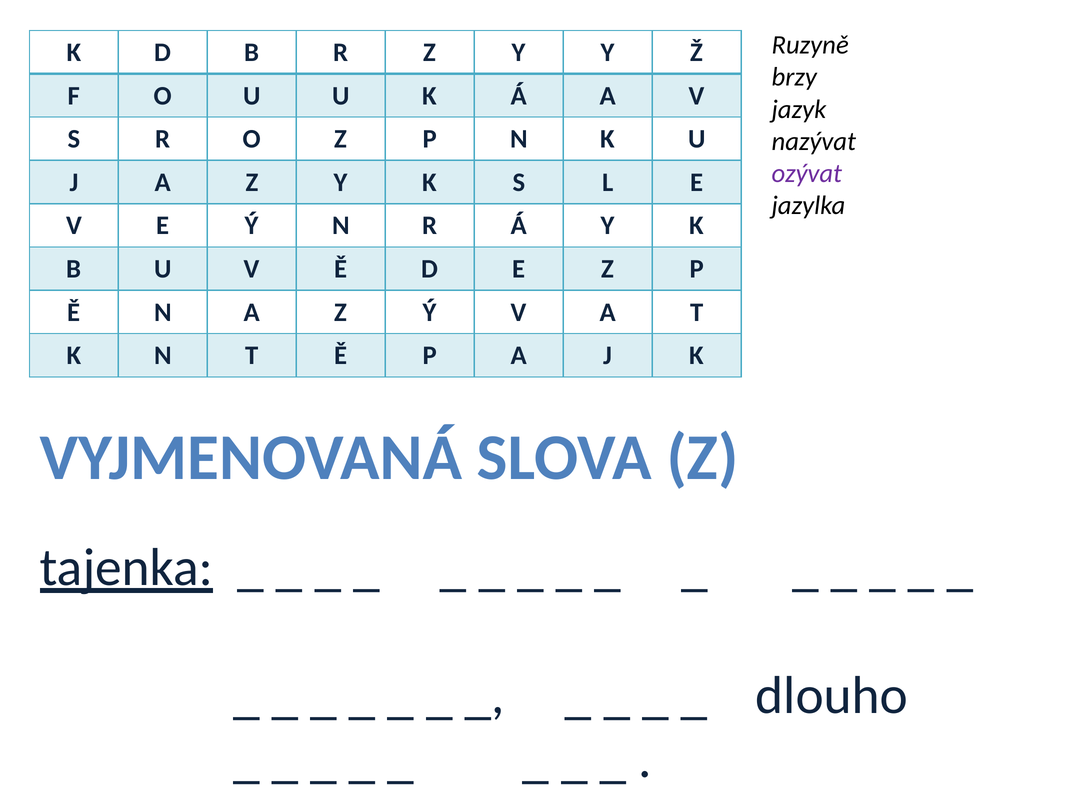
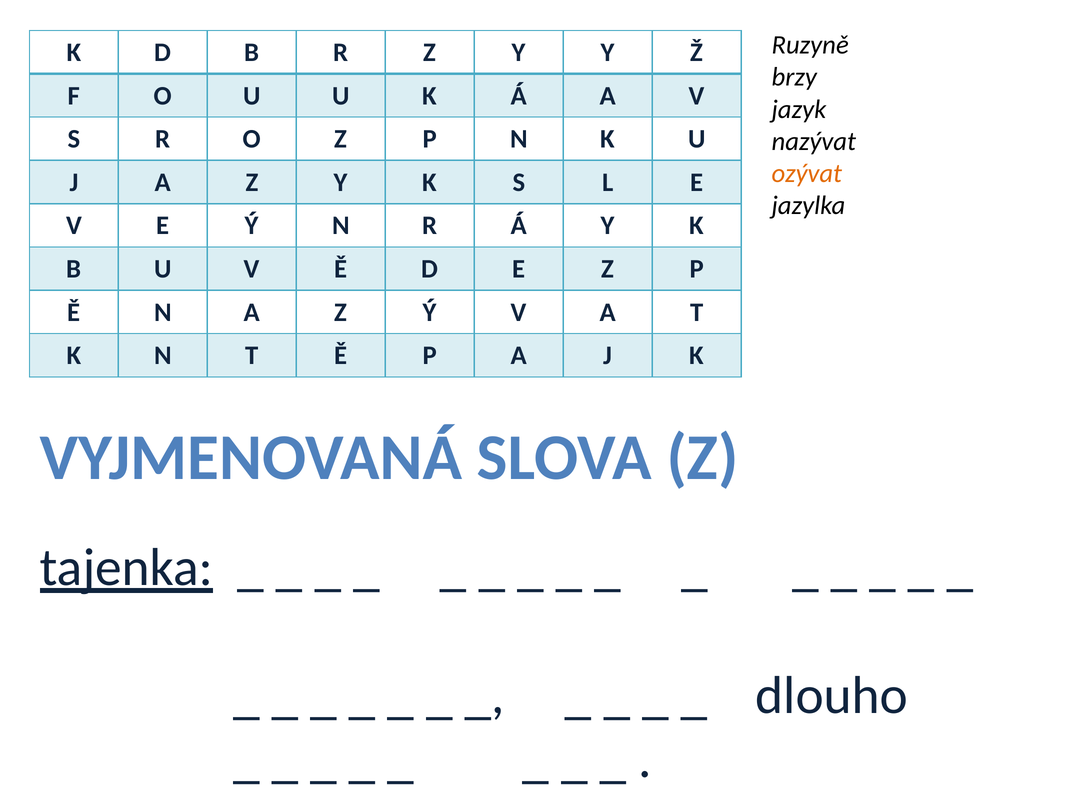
ozývat colour: purple -> orange (807, 173)
